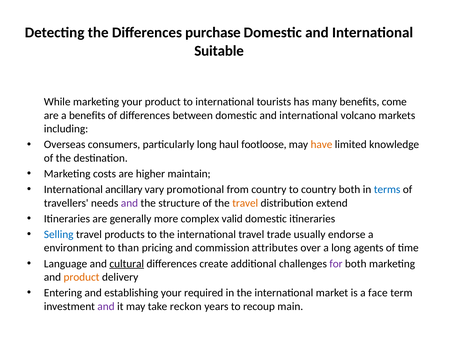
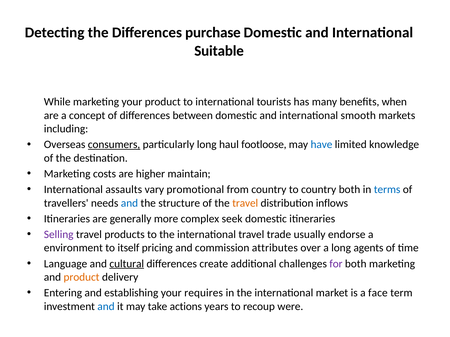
come: come -> when (394, 102)
a benefits: benefits -> concept (87, 116)
volcano: volcano -> smooth (358, 116)
consumers underline: none -> present (114, 145)
have colour: orange -> blue (321, 145)
ancillary: ancillary -> assaults (124, 190)
and colour: purple -> blue (129, 203)
extend: extend -> inflows (332, 203)
valid: valid -> seek (232, 219)
Selling colour: blue -> purple (59, 235)
than: than -> itself (128, 248)
required: required -> requires (204, 293)
and colour: purple -> blue (106, 307)
reckon: reckon -> actions (186, 307)
main: main -> were (290, 307)
